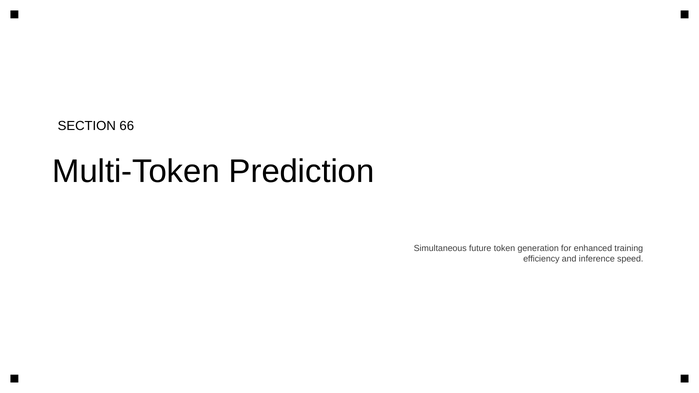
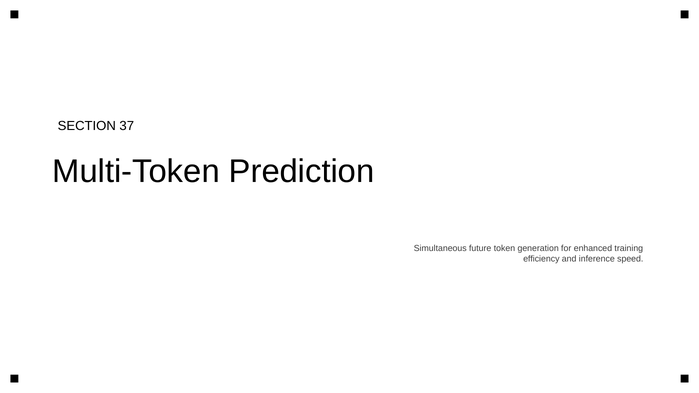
66: 66 -> 37 (127, 126)
